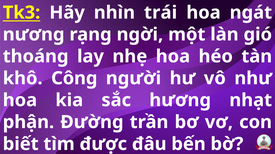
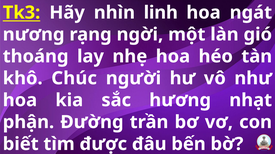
trái: trái -> linh (161, 13)
Công: Công -> Chúc (74, 79)
